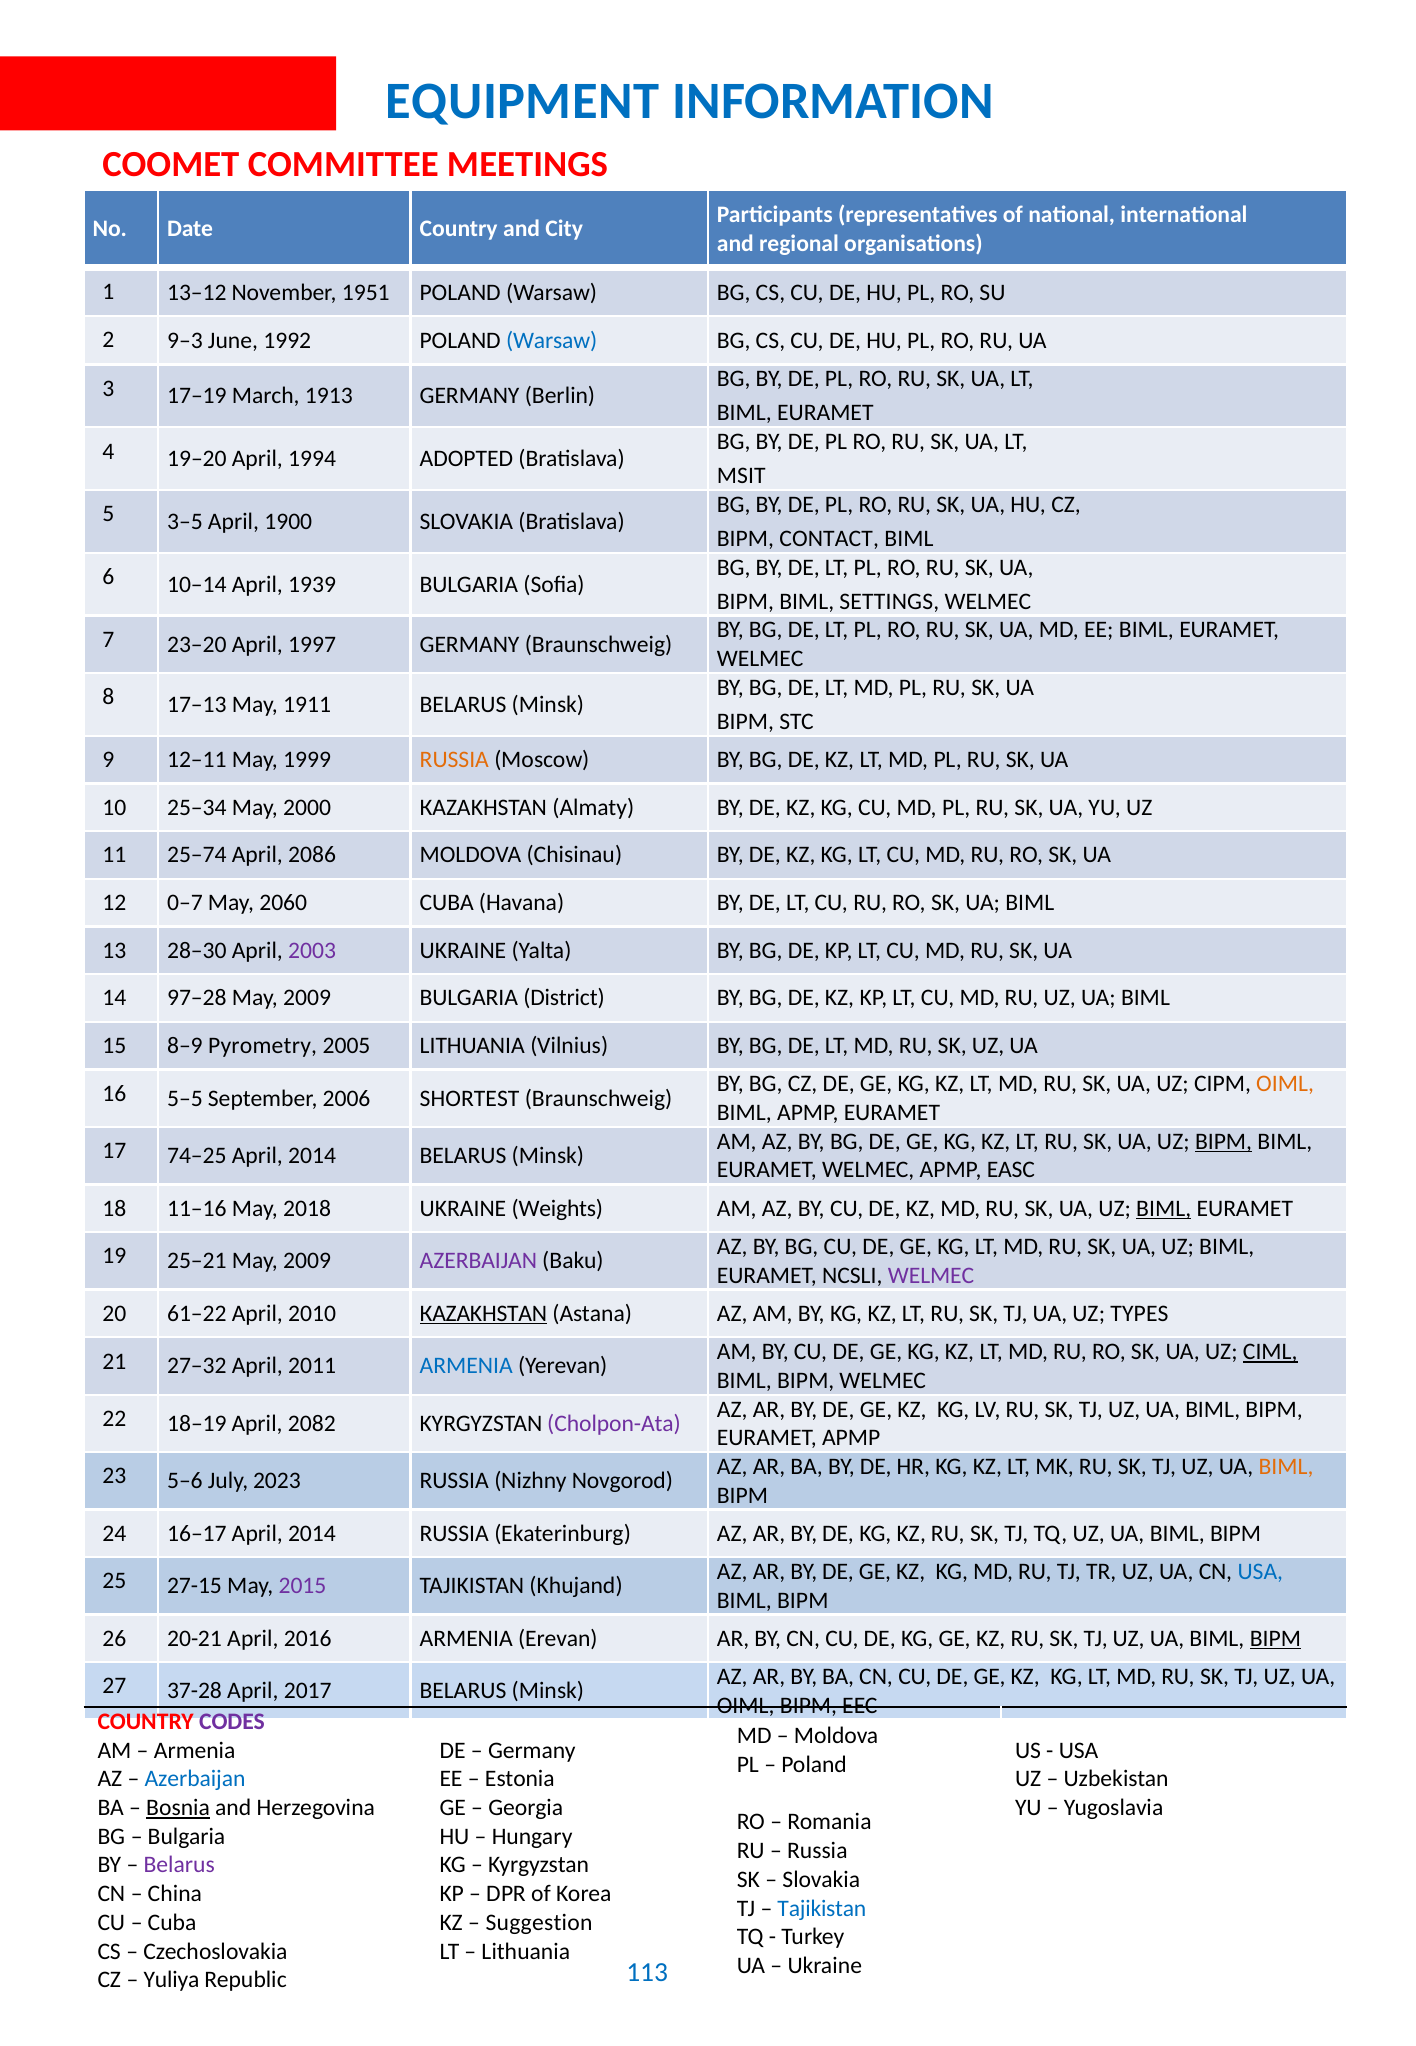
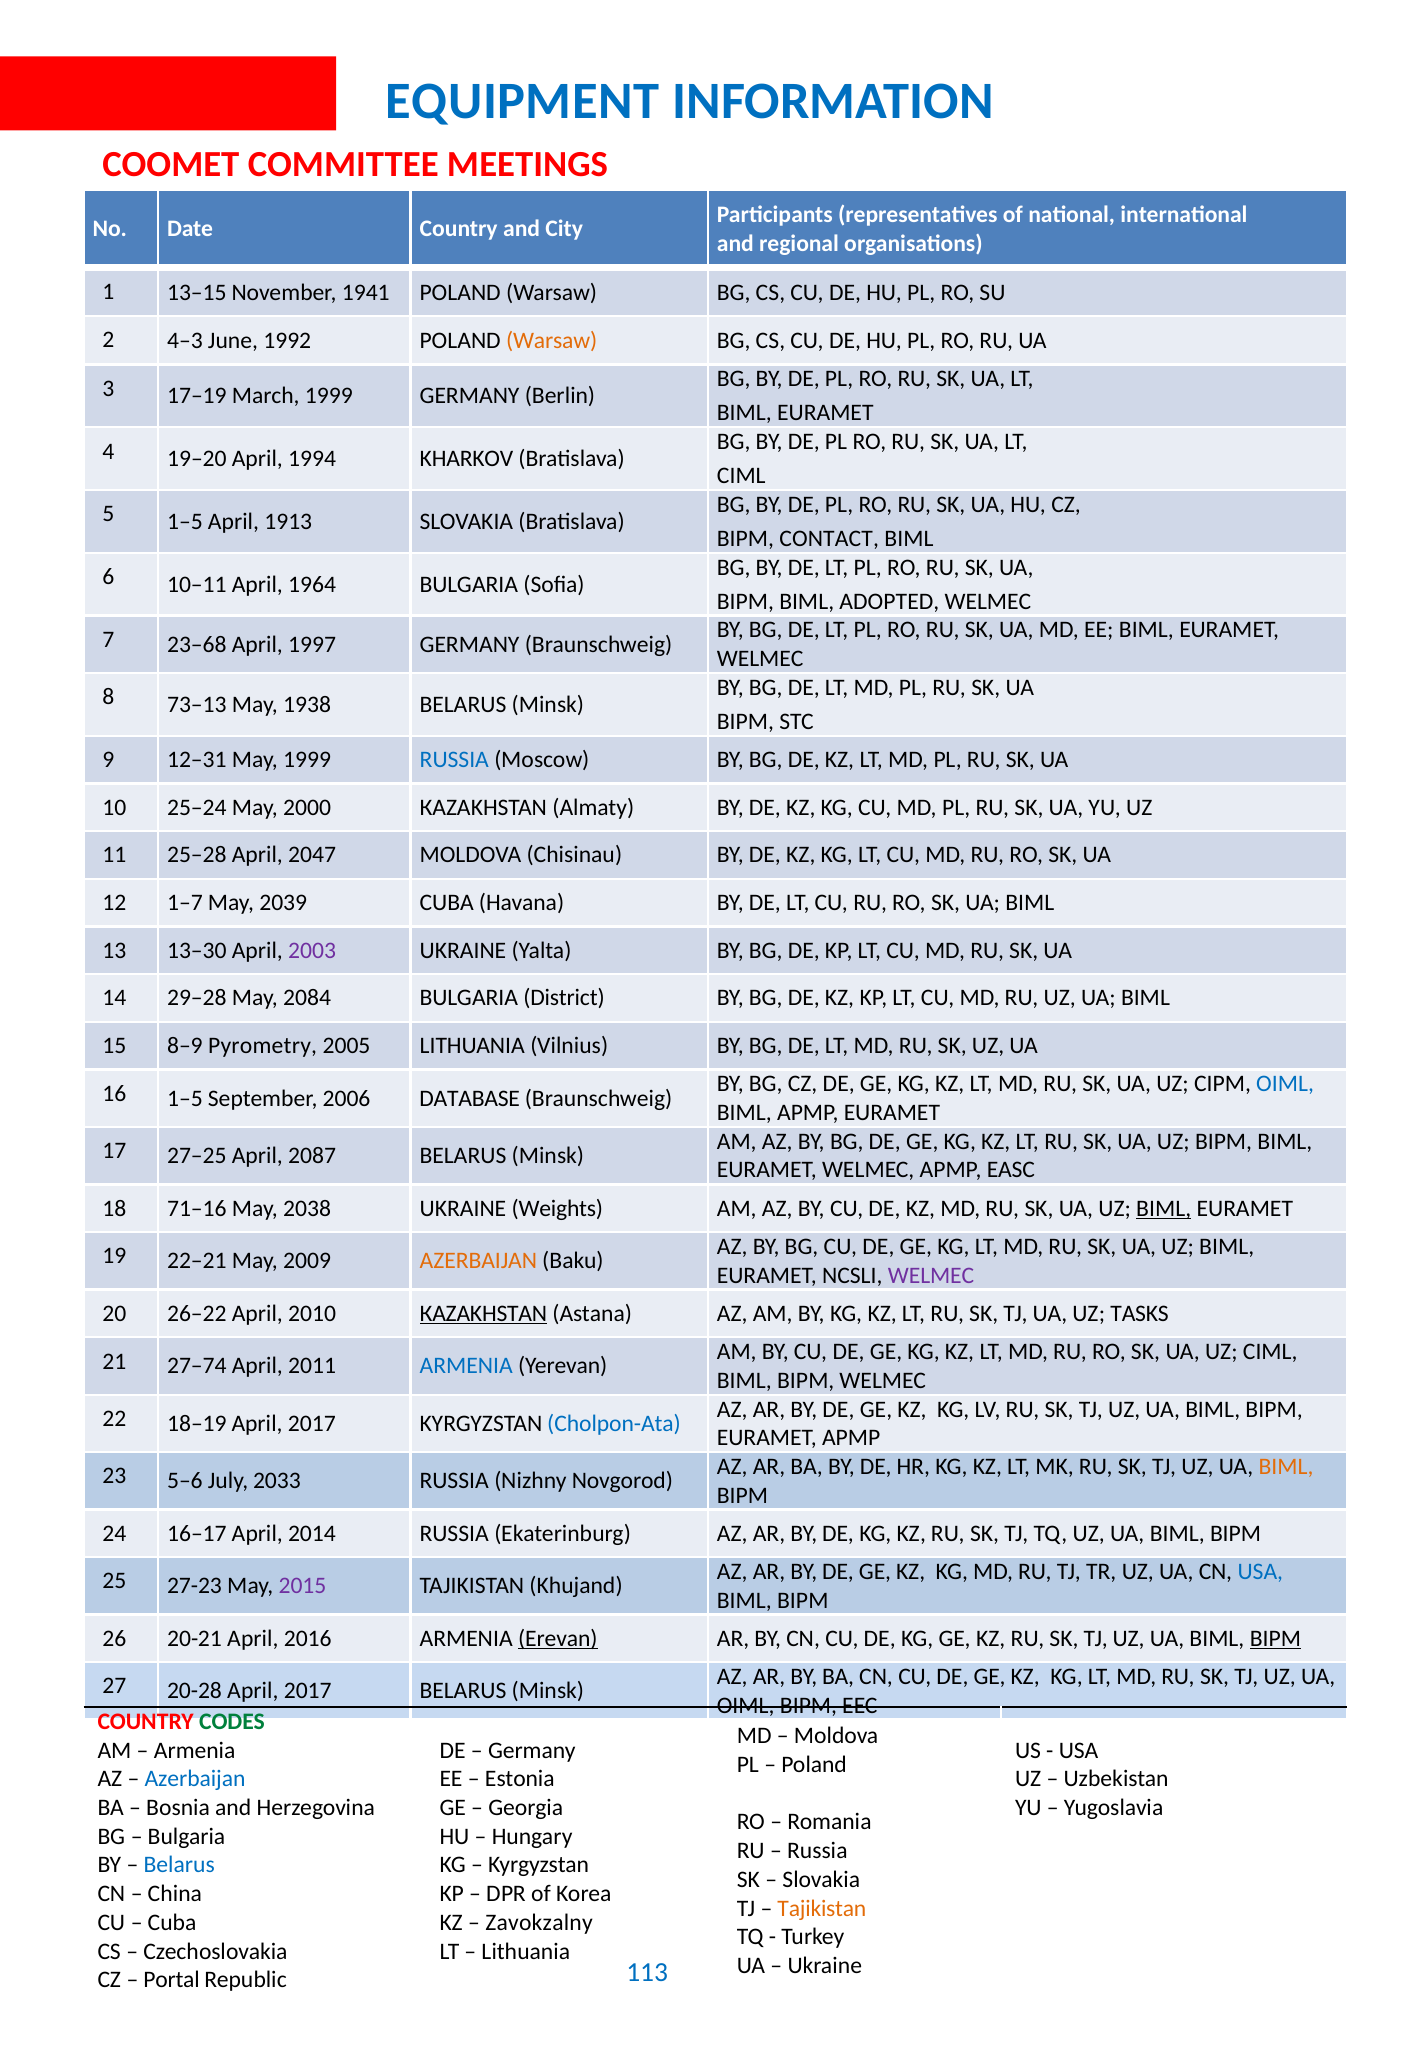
13–12: 13–12 -> 13–15 (197, 292)
1951: 1951 -> 1941 (366, 292)
9–3: 9–3 -> 4–3 (185, 340)
Warsaw colour: blue -> orange (552, 340)
March 1913: 1913 -> 1999 (329, 396)
ADOPTED: ADOPTED -> KHARKOV (467, 459)
MSIT: MSIT -> CIML (741, 476)
5 3–5: 3–5 -> 1–5 (185, 522)
1900: 1900 -> 1913 (288, 522)
10–14: 10–14 -> 10–11 (197, 584)
1939: 1939 -> 1964 (312, 584)
SETTINGS: SETTINGS -> ADOPTED (889, 601)
23–20: 23–20 -> 23–68 (197, 644)
17–13: 17–13 -> 73–13 (197, 704)
1911: 1911 -> 1938 (307, 704)
12–11: 12–11 -> 12–31 (197, 760)
RUSSIA colour: orange -> blue (454, 760)
25–34: 25–34 -> 25–24 (197, 807)
25–74: 25–74 -> 25–28 (197, 855)
2086: 2086 -> 2047 (312, 855)
0–7: 0–7 -> 1–7 (185, 903)
2060: 2060 -> 2039 (283, 903)
28–30: 28–30 -> 13–30 (197, 950)
97–28: 97–28 -> 29–28 (197, 998)
2009: 2009 -> 2084 (307, 998)
OIML colour: orange -> blue (1285, 1084)
16 5–5: 5–5 -> 1–5 (185, 1098)
SHORTEST: SHORTEST -> DATABASE (470, 1098)
BIPM underline: present -> none (1224, 1141)
74–25: 74–25 -> 27–25 (197, 1155)
2014: 2014 -> 2087 (312, 1155)
11–16: 11–16 -> 71–16 (197, 1208)
2018: 2018 -> 2038 (307, 1208)
25–21: 25–21 -> 22–21 (197, 1261)
AZERBAIJAN colour: purple -> orange (478, 1261)
61–22: 61–22 -> 26–22 (197, 1313)
TYPES: TYPES -> TASKS (1140, 1313)
CIML underline: present -> none (1270, 1351)
27–32: 27–32 -> 27–74 (197, 1366)
18–19 April 2082: 2082 -> 2017 (312, 1423)
Cholpon-Ata colour: purple -> blue (614, 1423)
2023: 2023 -> 2033 (277, 1481)
27-15: 27-15 -> 27-23 (195, 1586)
Erevan underline: none -> present (558, 1638)
37-28: 37-28 -> 20-28 (195, 1691)
CODES colour: purple -> green (232, 1721)
Bosnia underline: present -> none (178, 1807)
Belarus colour: purple -> blue (179, 1865)
Tajikistan colour: blue -> orange (822, 1908)
Suggestion: Suggestion -> Zavokzalny (539, 1922)
Yuliya: Yuliya -> Portal (172, 1979)
